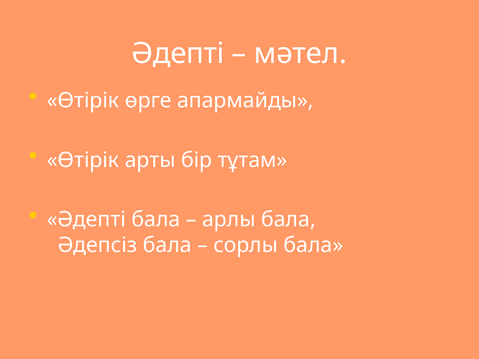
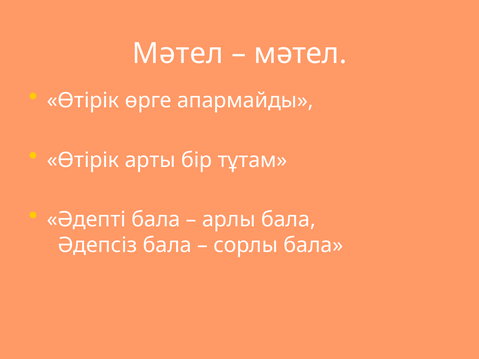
Әдепті: Әдепті -> Мәтел (178, 54)
